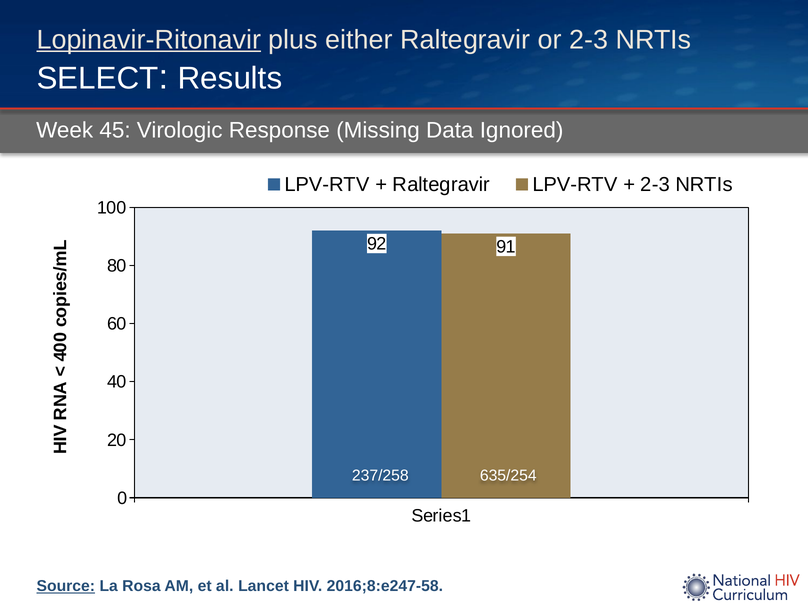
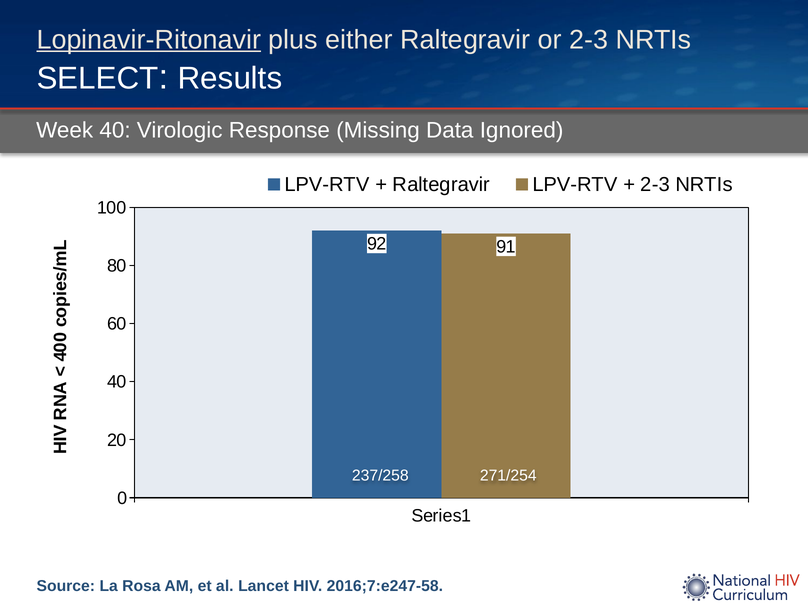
Week 45: 45 -> 40 (115, 130)
635/254: 635/254 -> 271/254 (508, 476)
Source underline: present -> none (66, 586)
2016;8:e247-58: 2016;8:e247-58 -> 2016;7:e247-58 (385, 586)
